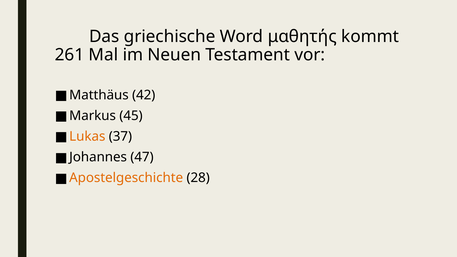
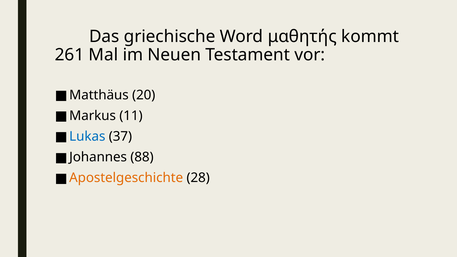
42: 42 -> 20 (144, 95)
45: 45 -> 11 (131, 116)
Lukas colour: orange -> blue (87, 136)
47: 47 -> 88 (142, 157)
